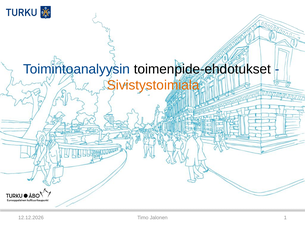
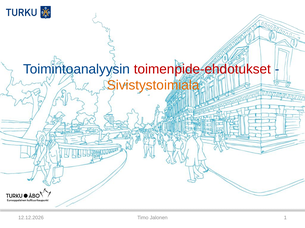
toimenpide-ehdotukset colour: black -> red (202, 69)
